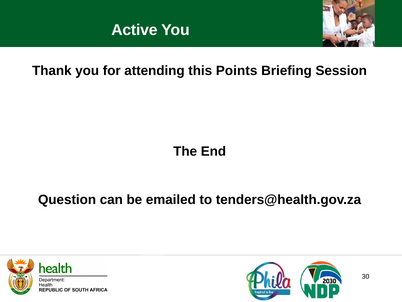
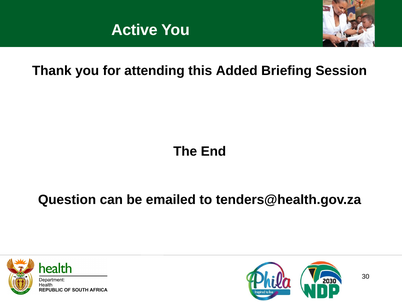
Points: Points -> Added (237, 71)
